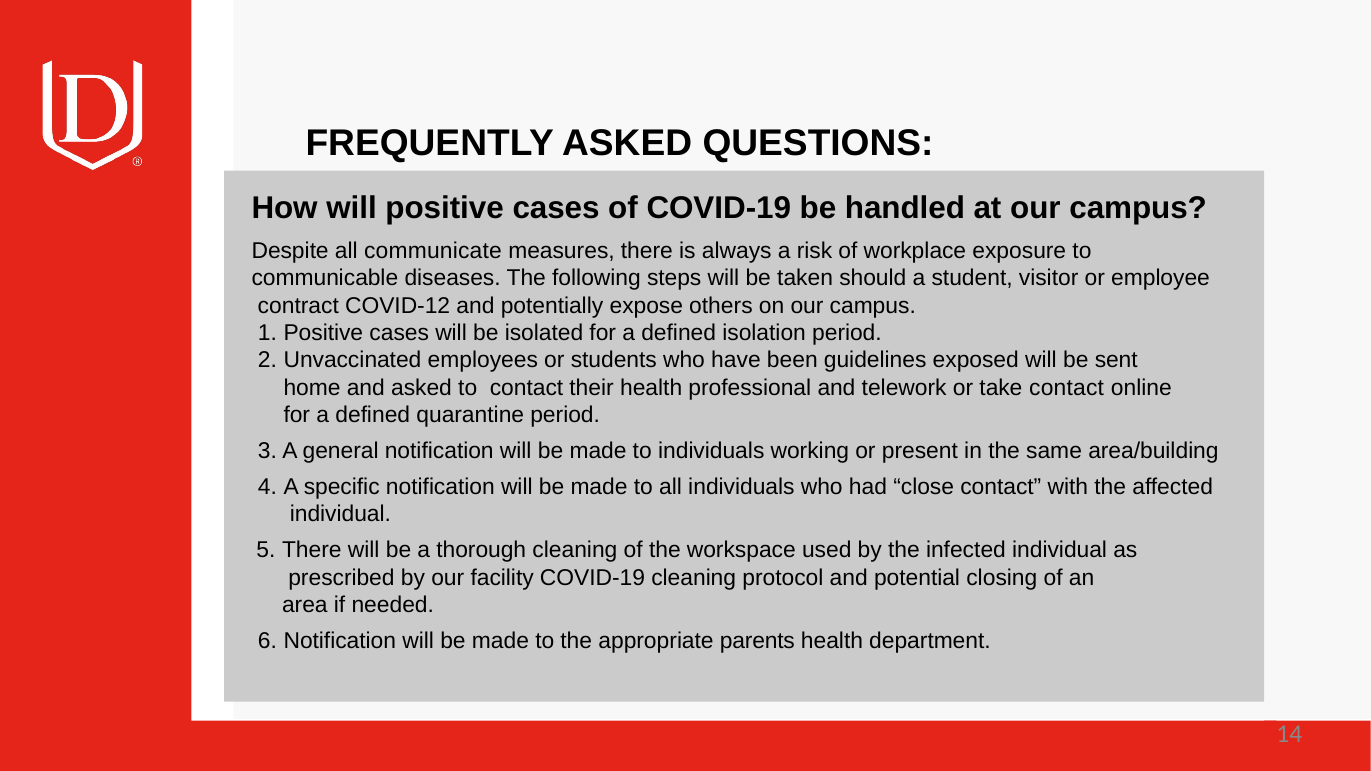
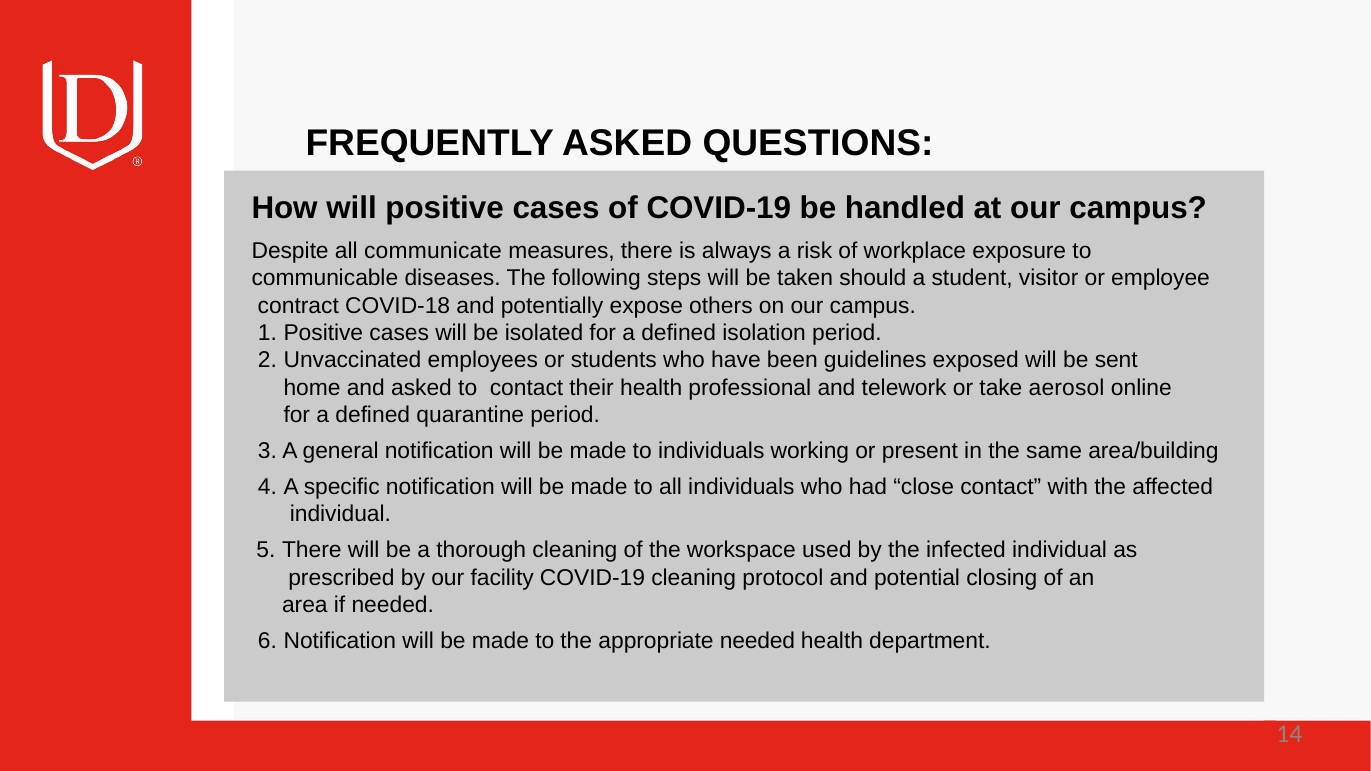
COVID-12: COVID-12 -> COVID-18 (398, 306)
take contact: contact -> aerosol (1067, 388)
appropriate parents: parents -> needed (757, 641)
